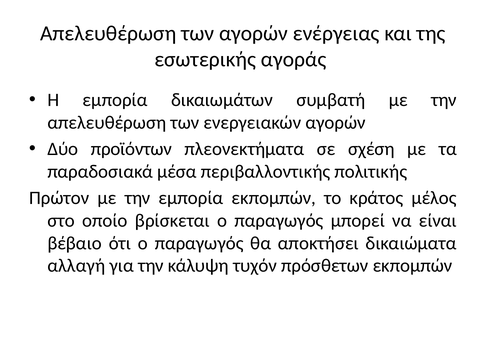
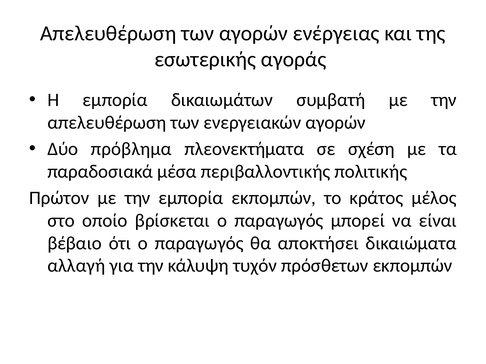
προϊόντων: προϊόντων -> πρόβλημα (131, 149)
